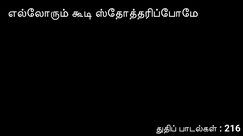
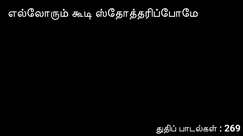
216: 216 -> 269 (232, 129)
